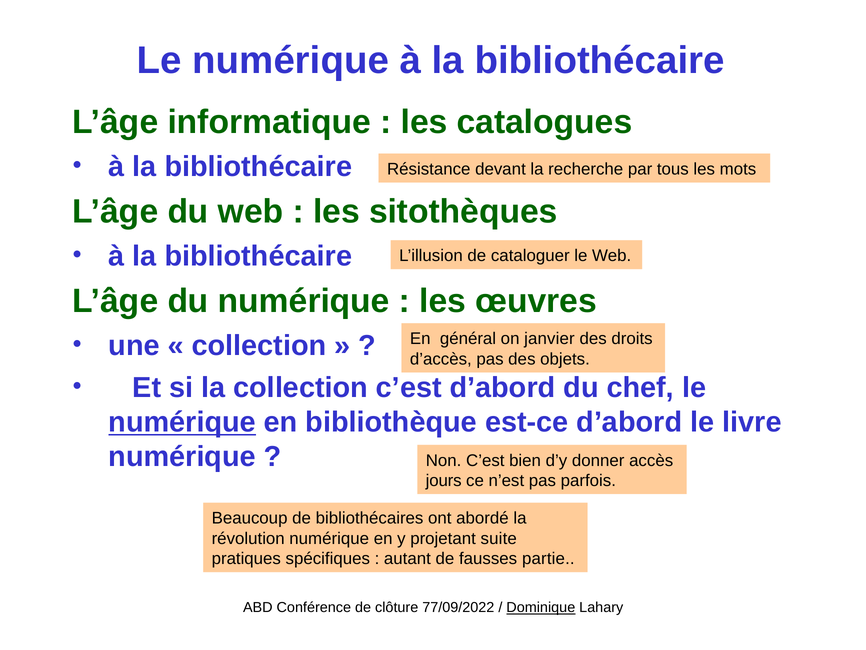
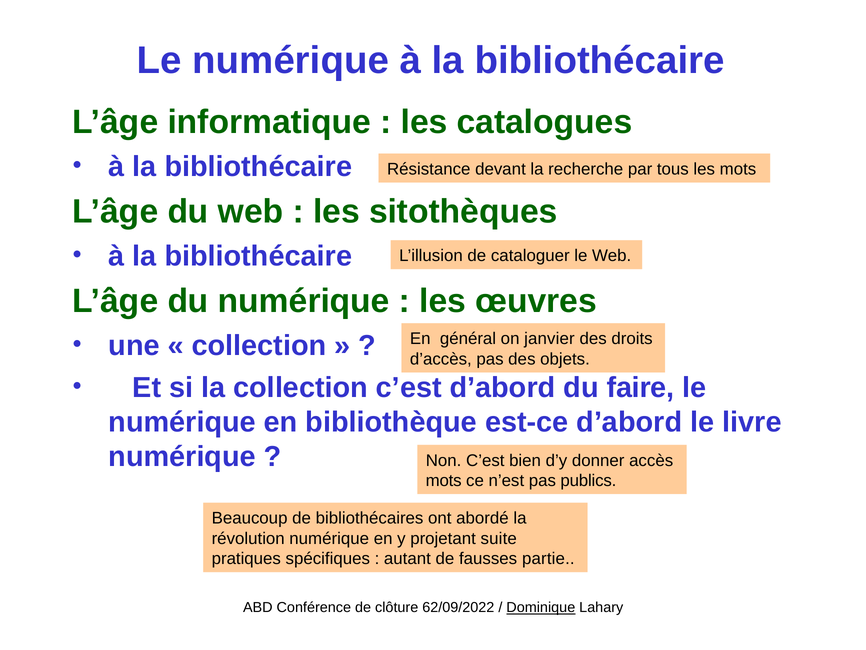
chef: chef -> faire (640, 387)
numérique underline: present -> none (182, 422)
jours: jours -> mots (444, 480)
parfois: parfois -> publics (588, 480)
77/09/2022: 77/09/2022 -> 62/09/2022 (458, 607)
